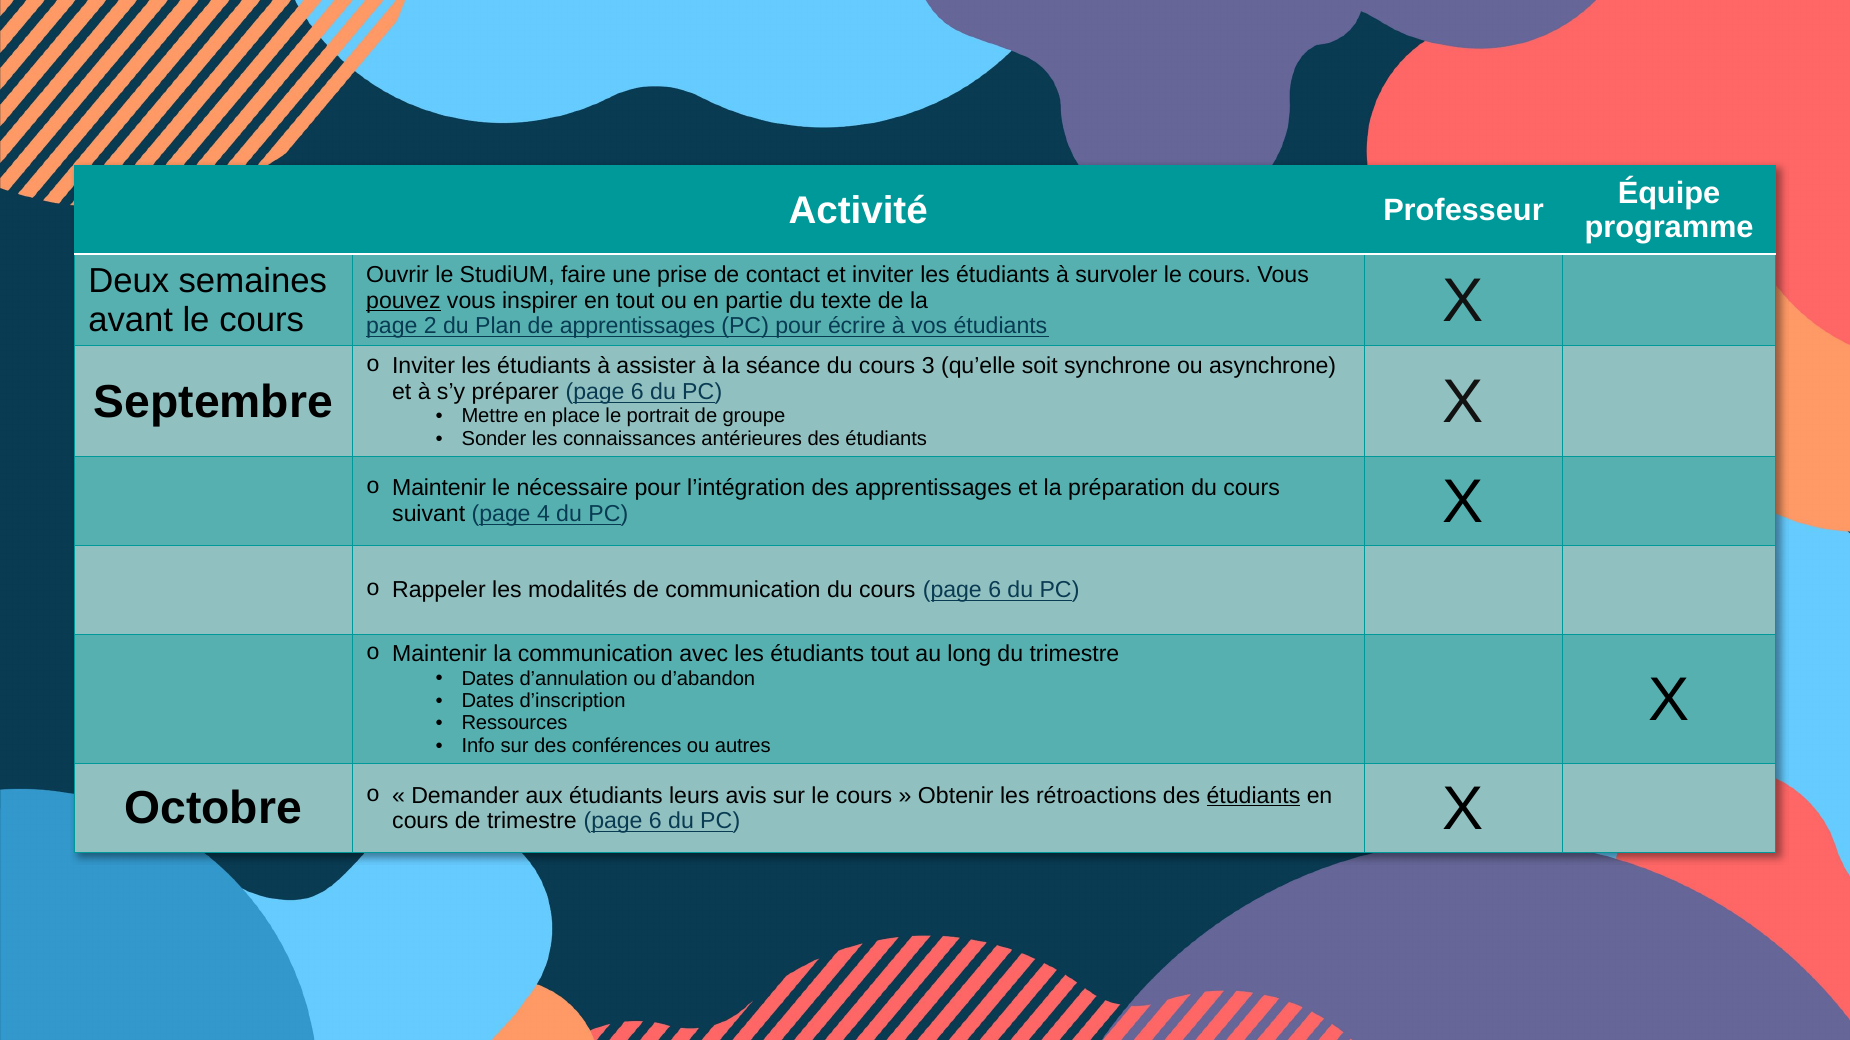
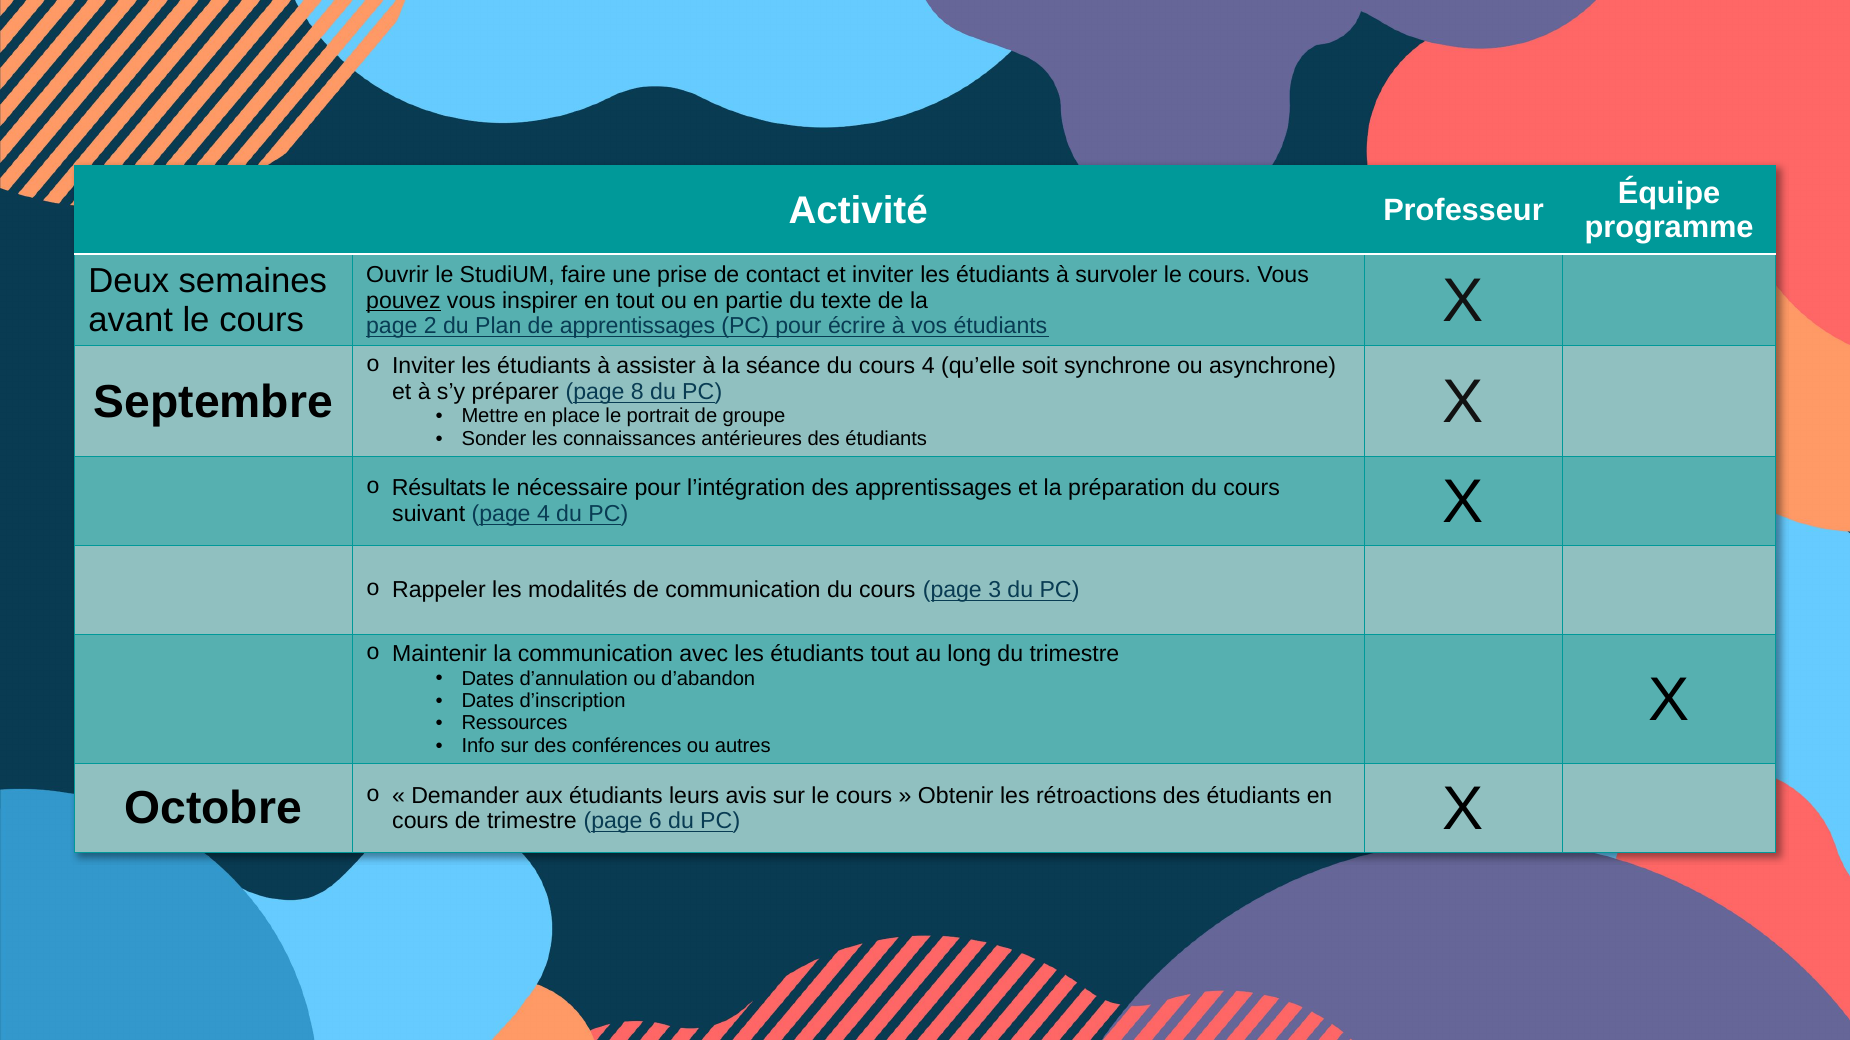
cours 3: 3 -> 4 (928, 366)
préparer page 6: 6 -> 8 (637, 392)
Maintenir: Maintenir -> Résultats (439, 489)
cours page 6: 6 -> 3 (995, 590)
étudiants underline: present -> none (1253, 796)
